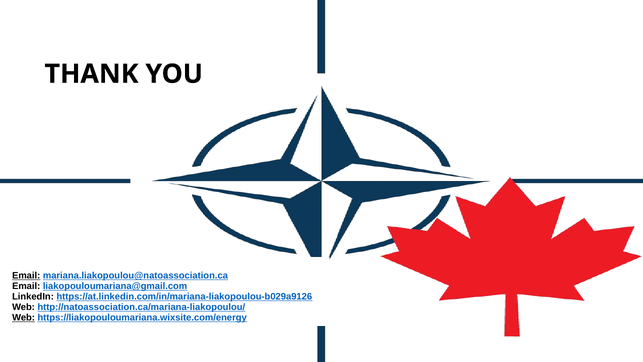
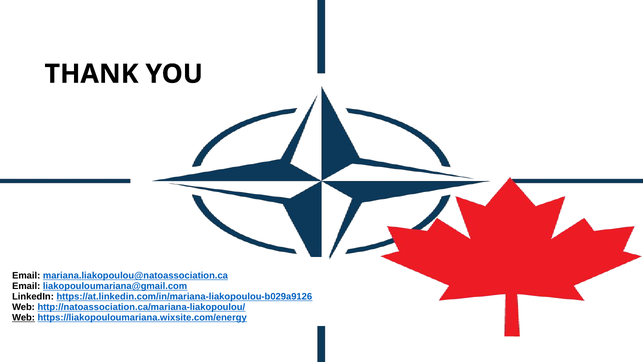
Email underline: present -> none (26, 275)
